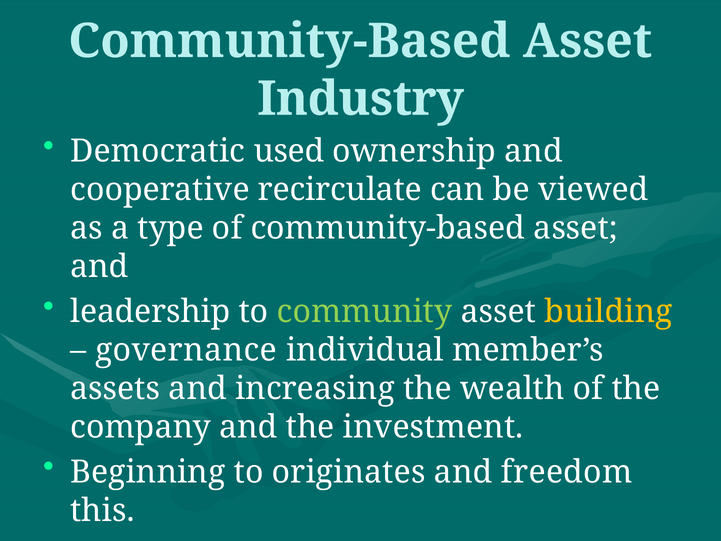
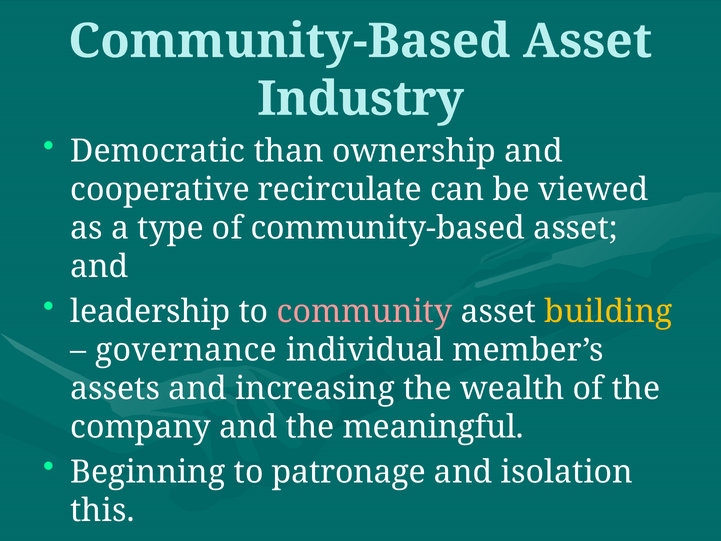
used: used -> than (289, 151)
community colour: light green -> pink (365, 312)
investment: investment -> meaningful (433, 427)
originates: originates -> patronage (349, 472)
freedom: freedom -> isolation (567, 472)
